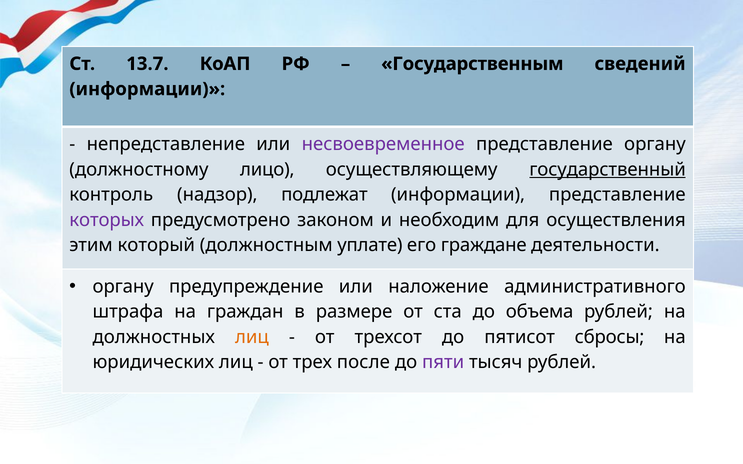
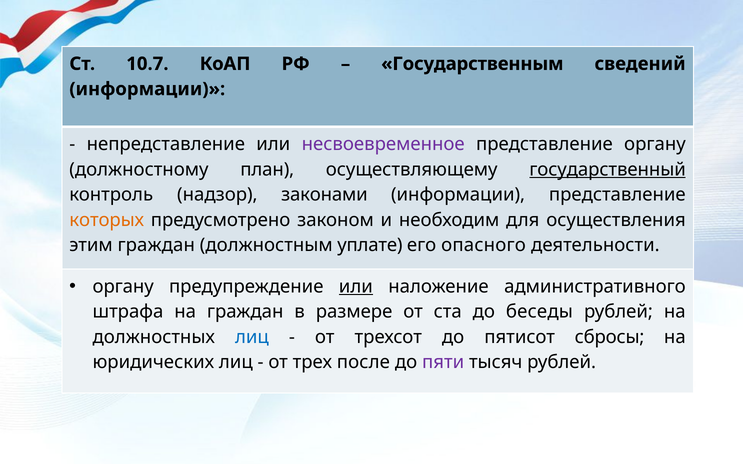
13.7: 13.7 -> 10.7 (147, 64)
лицо: лицо -> план (267, 170)
подлежат: подлежат -> законами (324, 195)
которых colour: purple -> orange (107, 220)
этим который: который -> граждан (156, 245)
граждане: граждане -> опасного (484, 245)
или underline: none -> present (356, 287)
объема: объема -> беседы (539, 312)
лиц colour: orange -> blue (252, 337)
